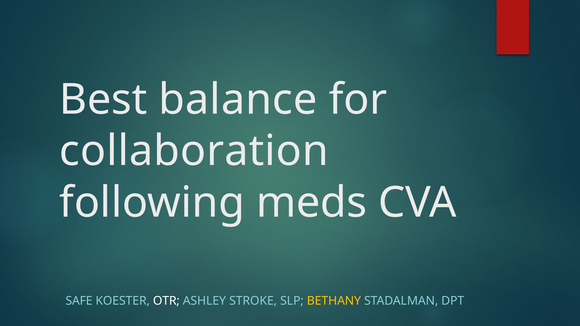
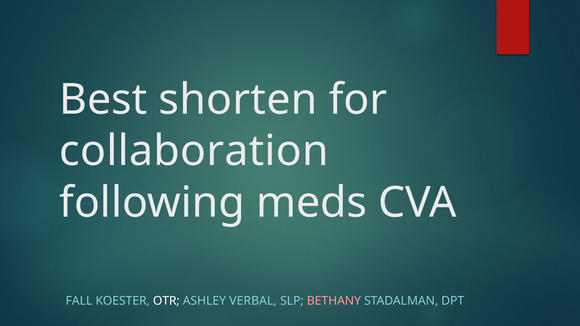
balance: balance -> shorten (238, 100)
SAFE: SAFE -> FALL (79, 301)
STROKE: STROKE -> VERBAL (253, 301)
BETHANY colour: yellow -> pink (334, 301)
